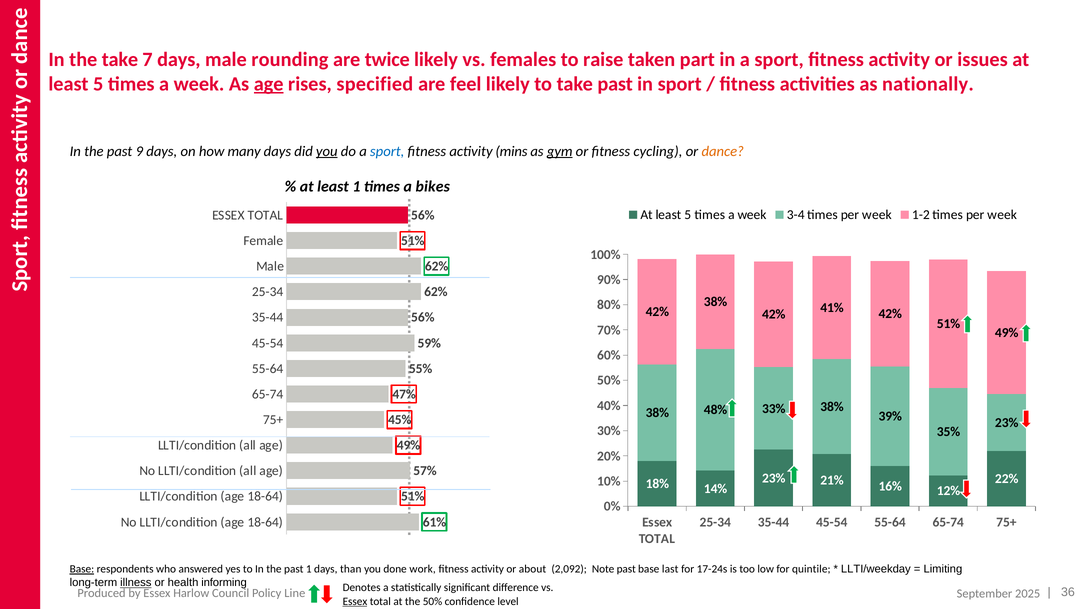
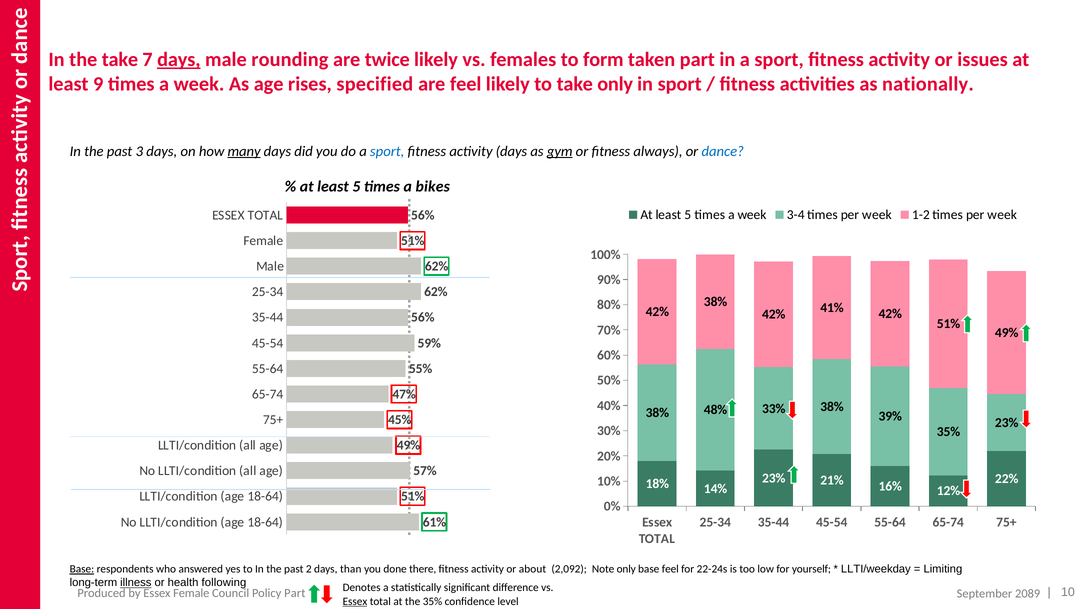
days underline: none -> present (179, 60)
raise: raise -> form (603, 60)
5: 5 -> 9 (98, 84)
age underline: present -> none (269, 84)
take past: past -> only (615, 84)
9: 9 -> 3 (139, 151)
many underline: none -> present (244, 151)
you underline: present -> none (327, 151)
activity mins: mins -> days (511, 151)
cycling: cycling -> always (658, 151)
dance colour: orange -> blue (723, 151)
1: 1 -> 5 (356, 186)
past 1: 1 -> 2 (309, 569)
work: work -> there (423, 569)
Note past: past -> only (626, 569)
base last: last -> feel (670, 569)
17-24s: 17-24s -> 22-24s (712, 569)
quintile: quintile -> yourself (811, 569)
informing: informing -> following (224, 583)
36: 36 -> 10 (1068, 592)
Essex Harlow: Harlow -> Female (191, 594)
Policy Line: Line -> Part (295, 594)
2025: 2025 -> 2089 (1028, 594)
the 50%: 50% -> 35% (433, 601)
